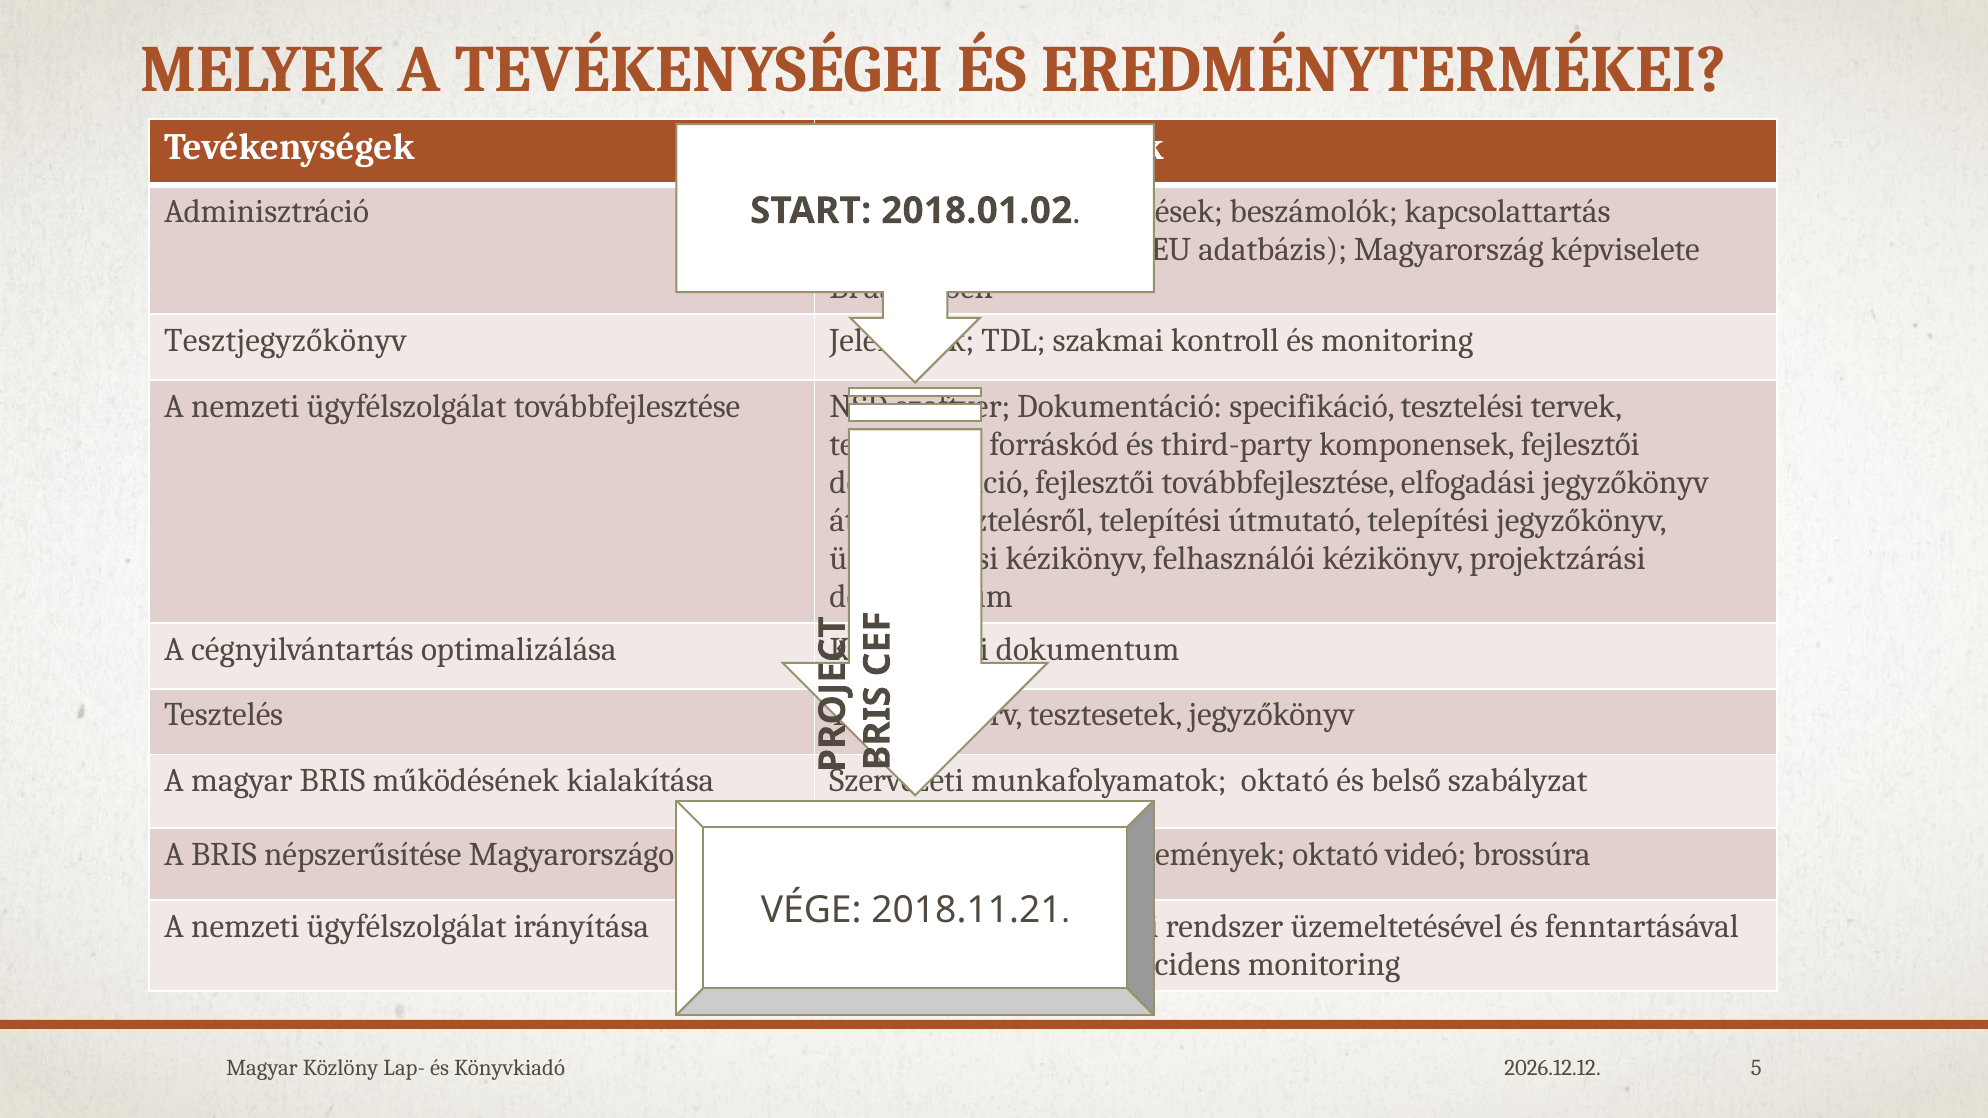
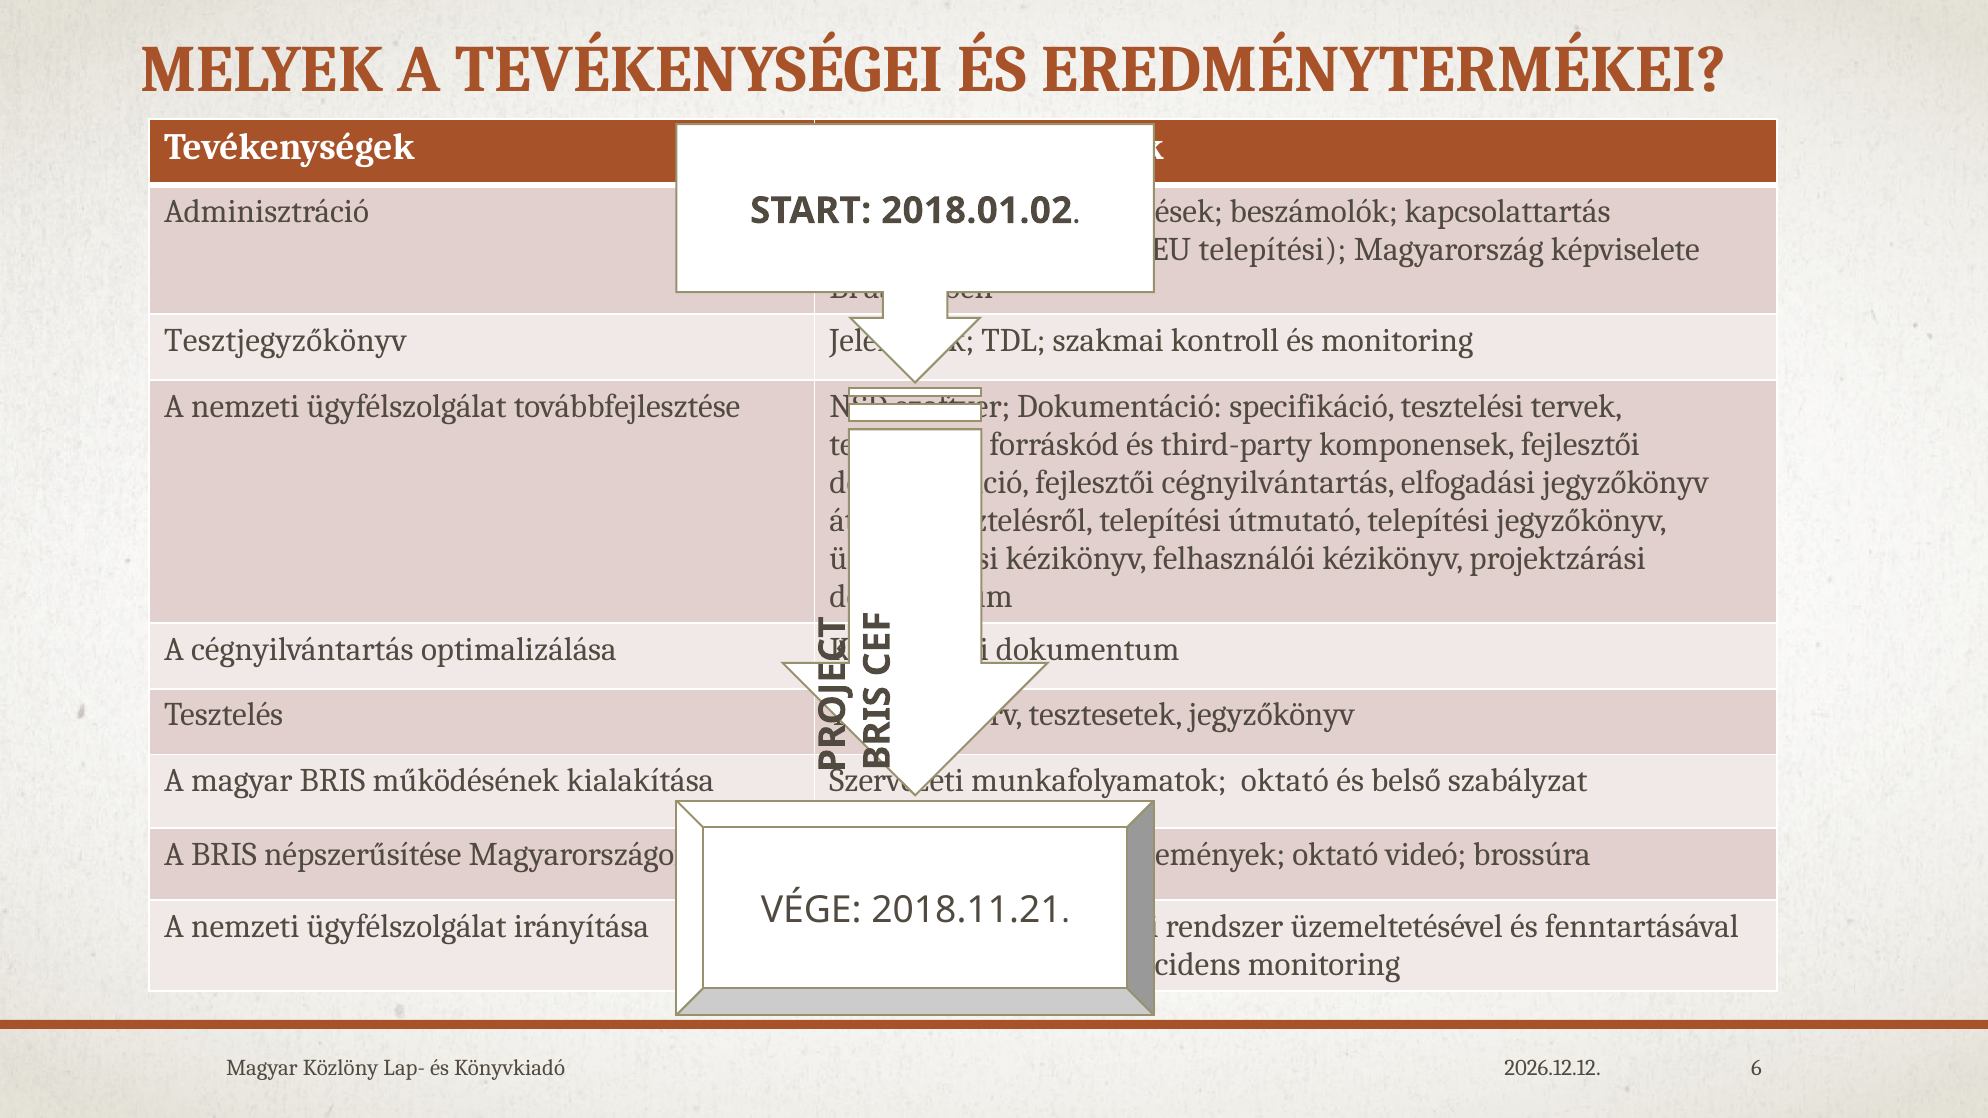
EU adatbázis: adatbázis -> telepítési (1273, 249)
továbbfejlesztése: továbbfejlesztése -> cégnyilvántartás (1278, 482)
5: 5 -> 6 (1756, 1068)
